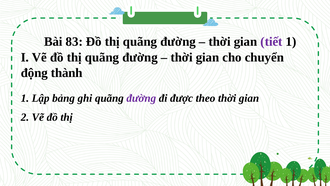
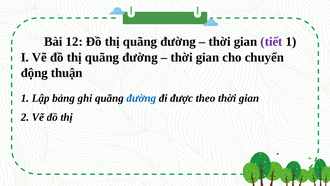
83: 83 -> 12 (74, 42)
thành: thành -> thuận (67, 73)
đường colour: purple -> blue (141, 98)
